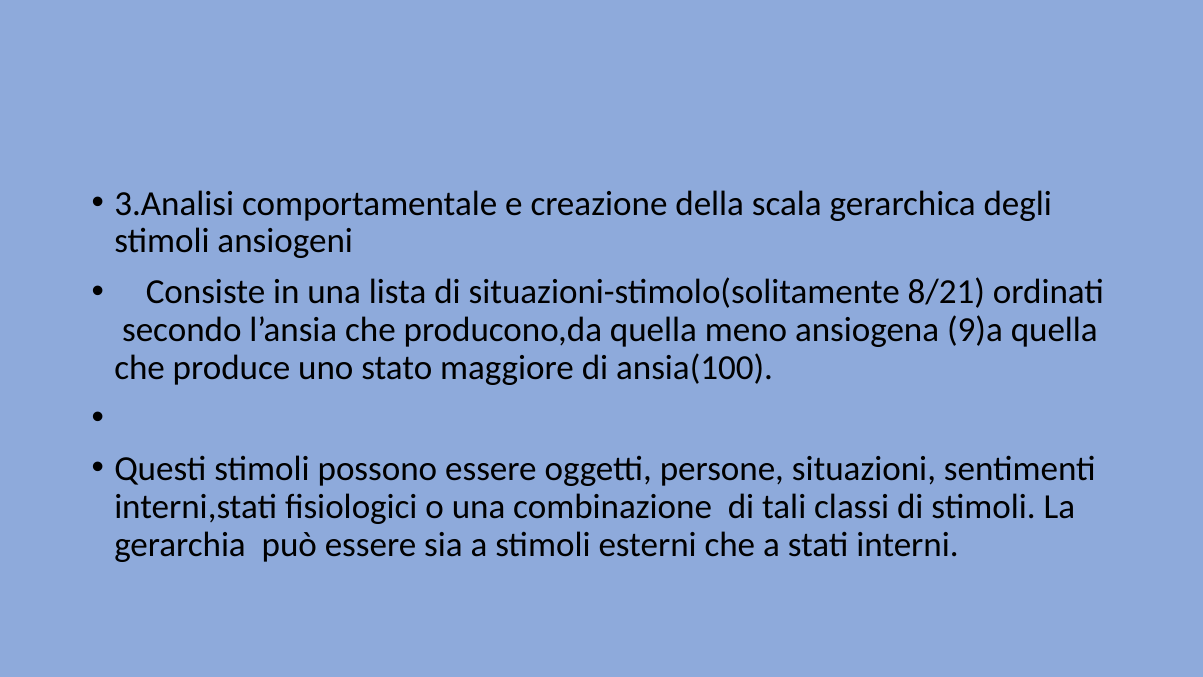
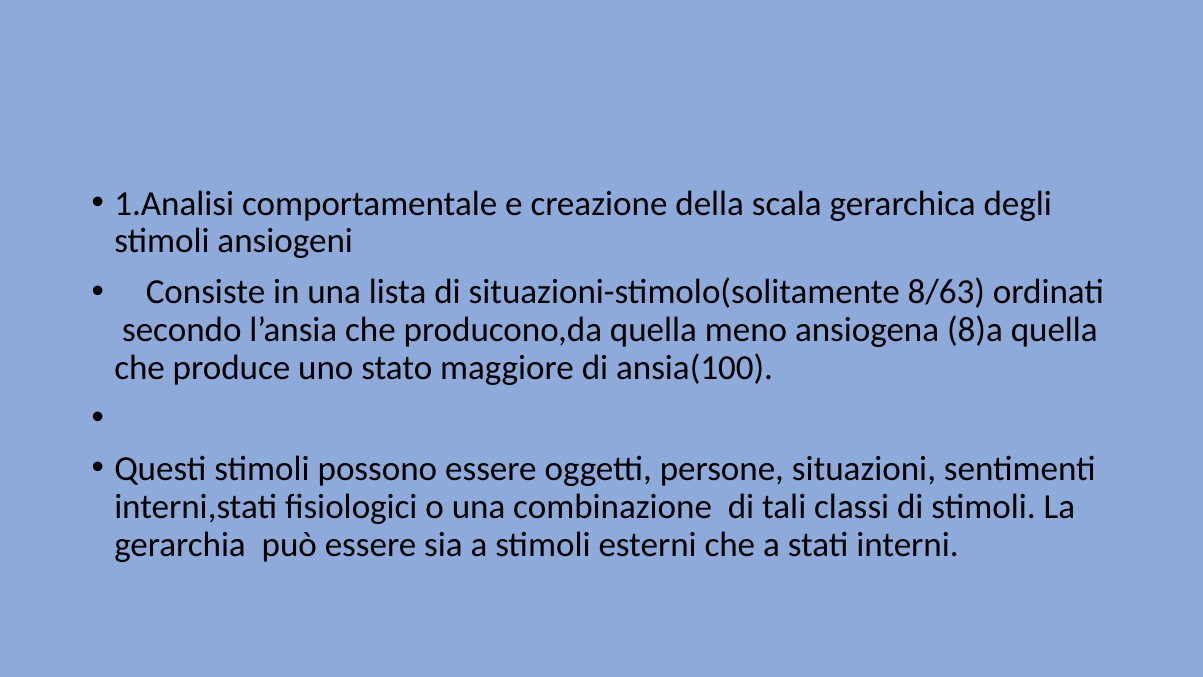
3.Analisi: 3.Analisi -> 1.Analisi (174, 203)
8/21: 8/21 -> 8/63 (946, 292)
9)a: 9)a -> 8)a (975, 330)
